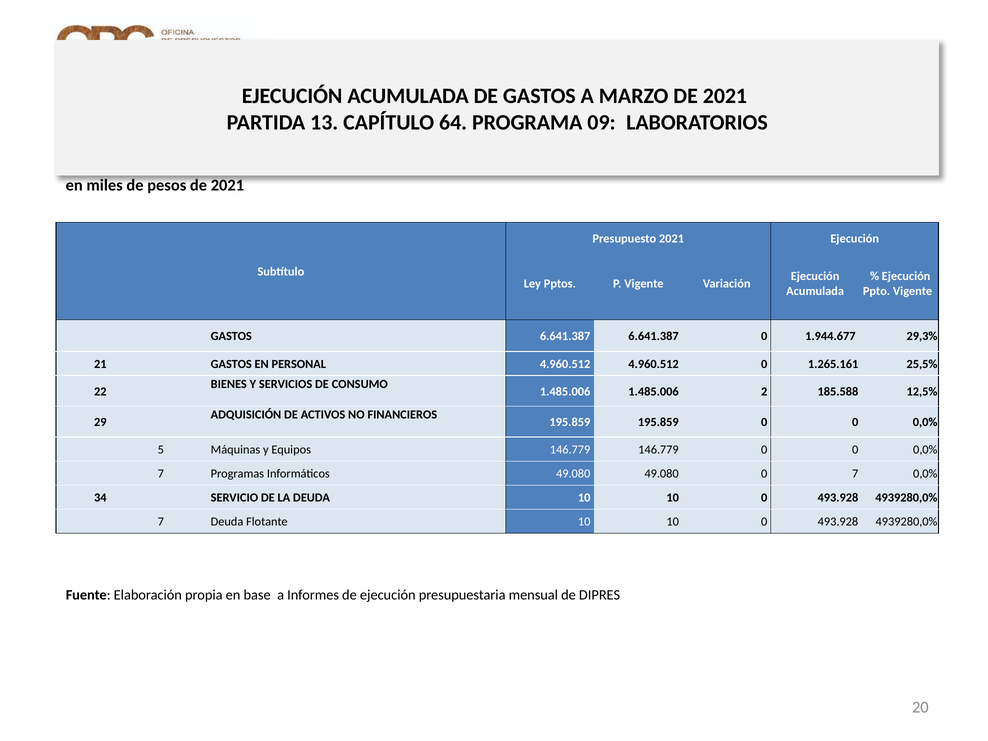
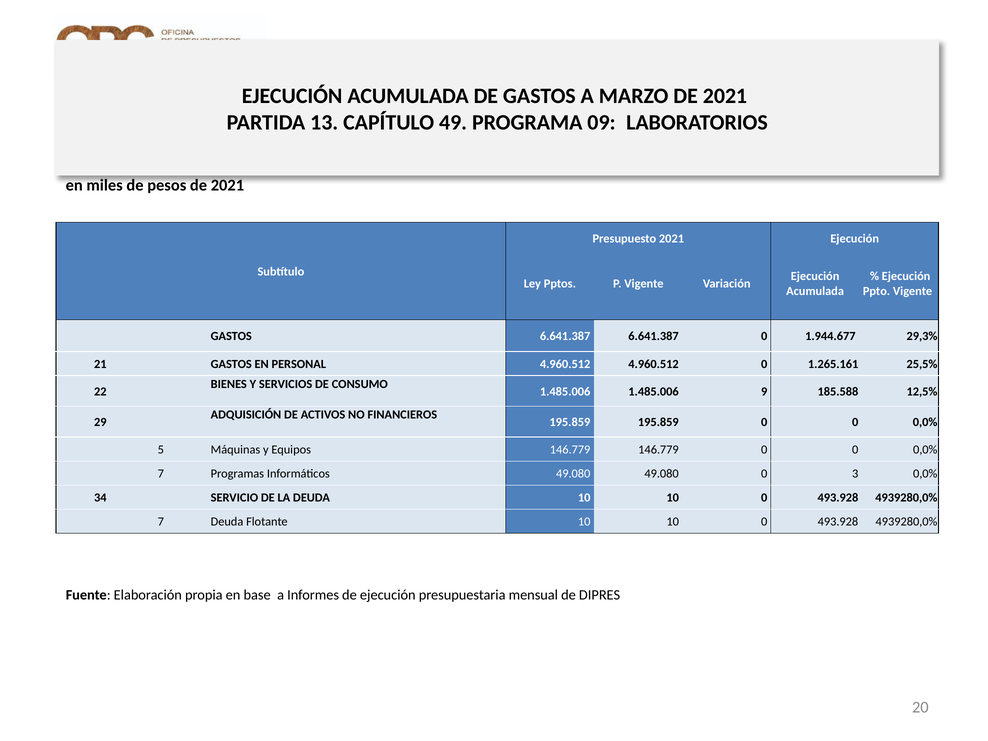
64: 64 -> 49 (453, 123)
2: 2 -> 9 (764, 392)
0 7: 7 -> 3 (855, 474)
